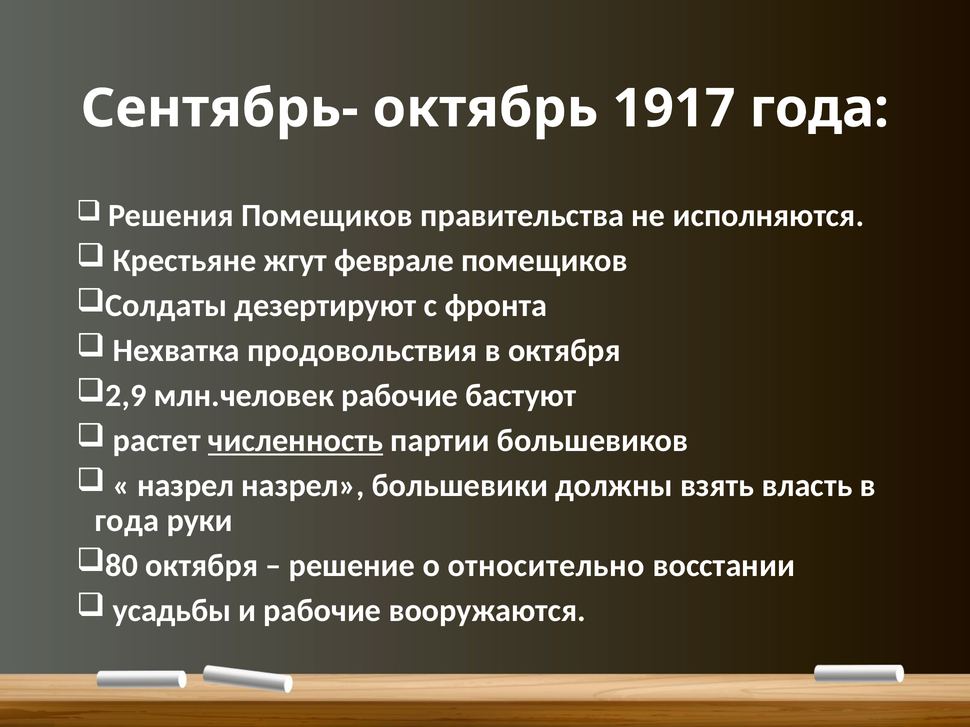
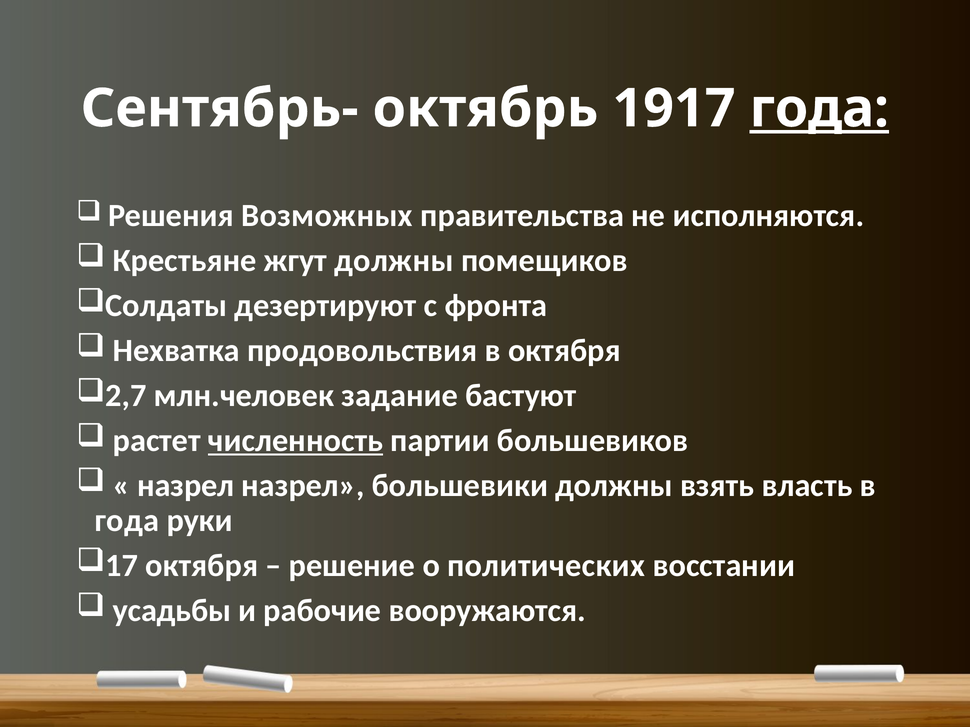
года underline: none -> present (819, 109)
Решения Помещиков: Помещиков -> Возможных (327, 216)
жгут феврале: феврале -> должны (394, 261)
2,9: 2,9 -> 2,7 (126, 396)
млн.человек рабочие: рабочие -> задание (400, 396)
80: 80 -> 17 (122, 566)
относительно: относительно -> политических (546, 566)
